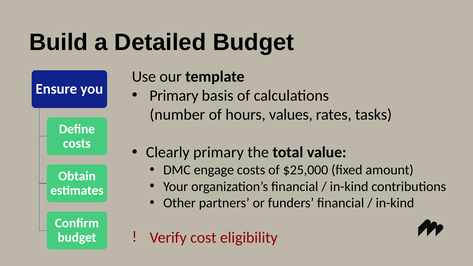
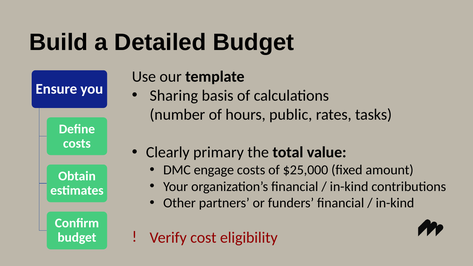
Primary: Primary -> Sharing (174, 96)
values: values -> public (291, 115)
